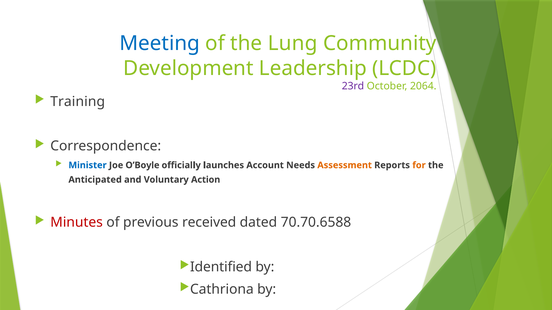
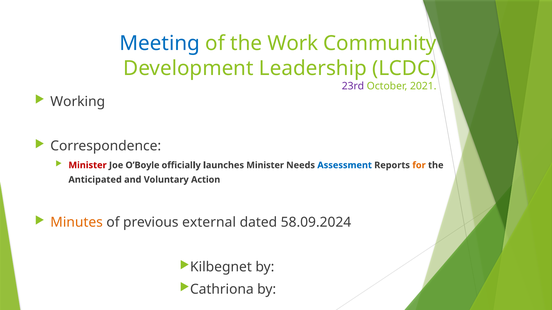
Lung: Lung -> Work (293, 44)
2064: 2064 -> 2021 (423, 86)
Training: Training -> Working (78, 102)
Minister colour: blue -> red (88, 165)
launches Account: Account -> Minister (265, 165)
Assessment colour: orange -> blue (345, 165)
Minutes colour: red -> orange (77, 223)
received: received -> external (209, 223)
70.70.6588: 70.70.6588 -> 58.09.2024 (316, 223)
Identified: Identified -> Kilbegnet (221, 267)
